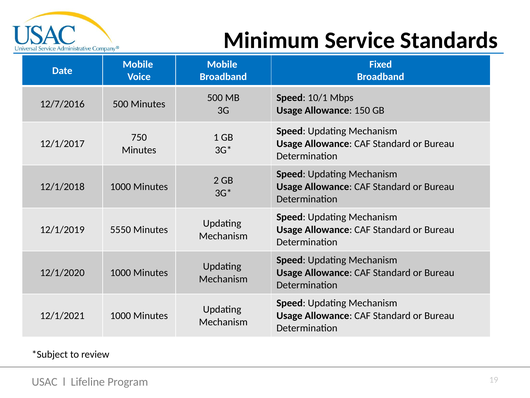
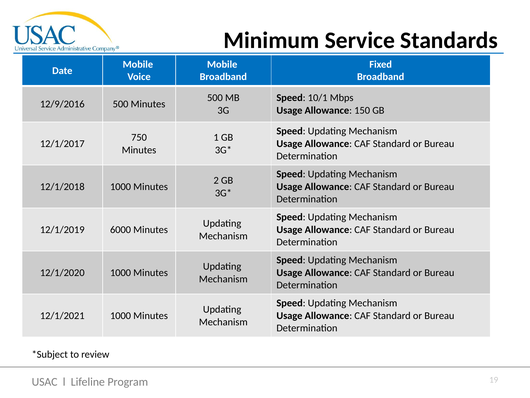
12/7/2016: 12/7/2016 -> 12/9/2016 (62, 104)
5550: 5550 -> 6000 (121, 229)
